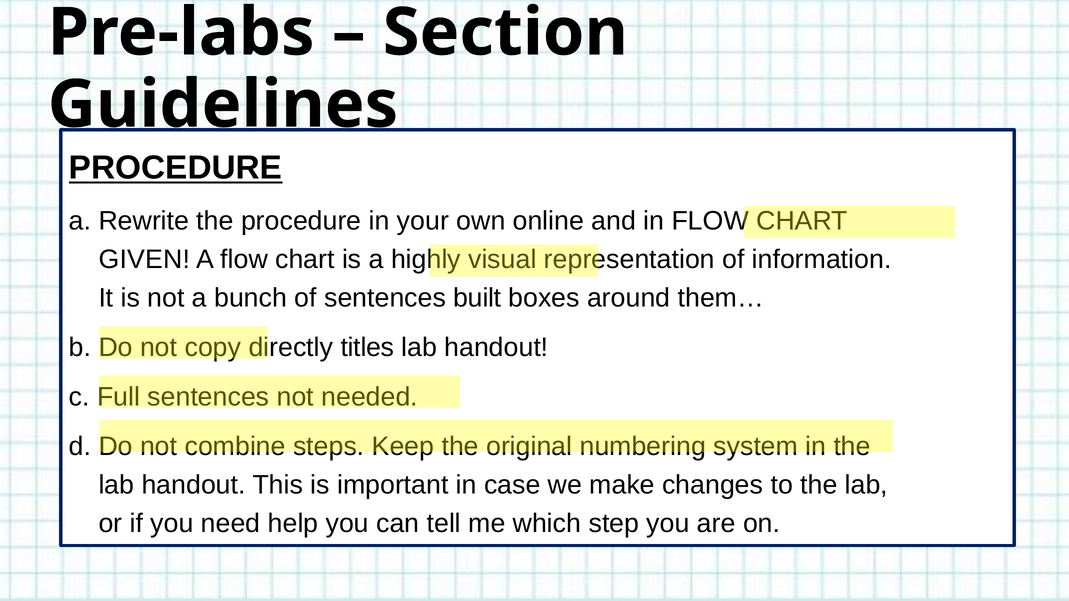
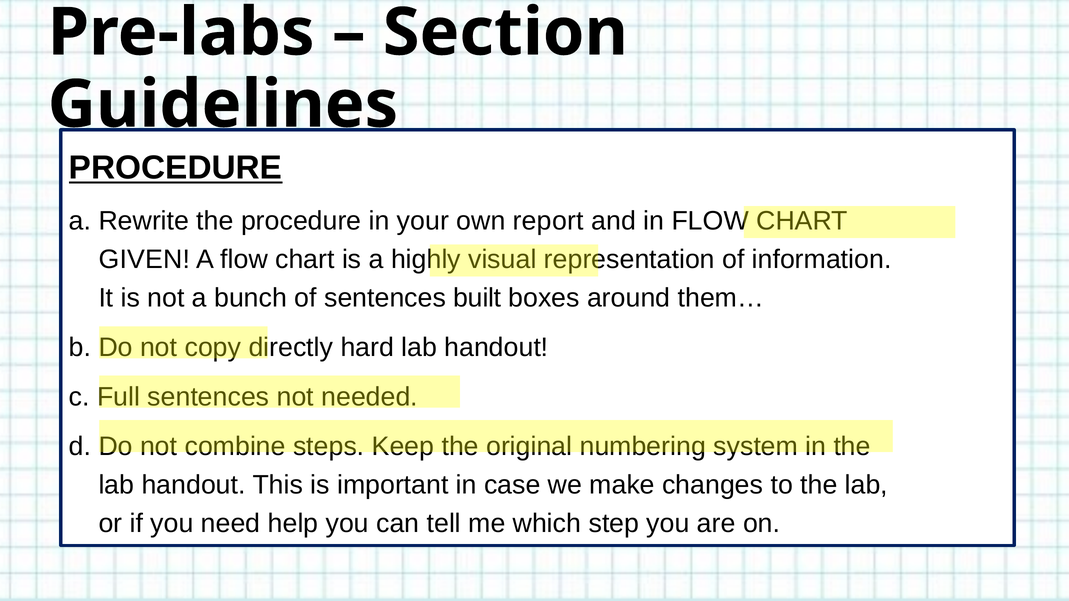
online: online -> report (548, 221)
titles: titles -> hard (367, 348)
